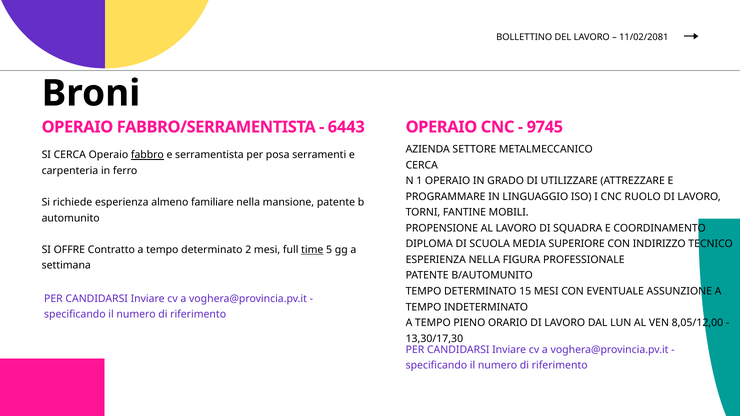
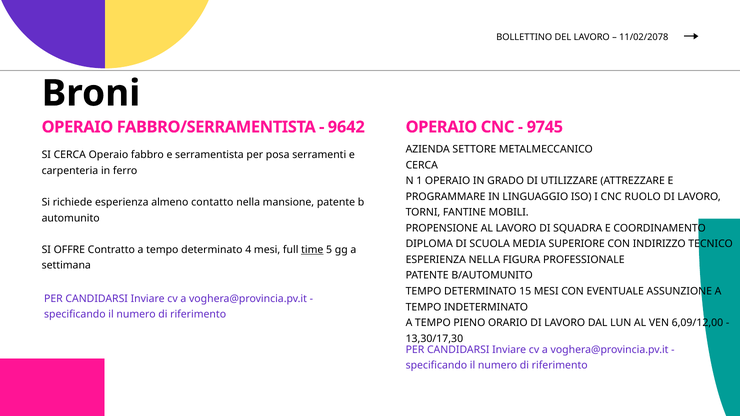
11/02/2081: 11/02/2081 -> 11/02/2078 (644, 37)
6443: 6443 -> 9642 (346, 127)
fabbro underline: present -> none (147, 155)
familiare: familiare -> contatto (212, 202)
2: 2 -> 4 (248, 250)
8,05/12,00: 8,05/12,00 -> 6,09/12,00 (697, 323)
